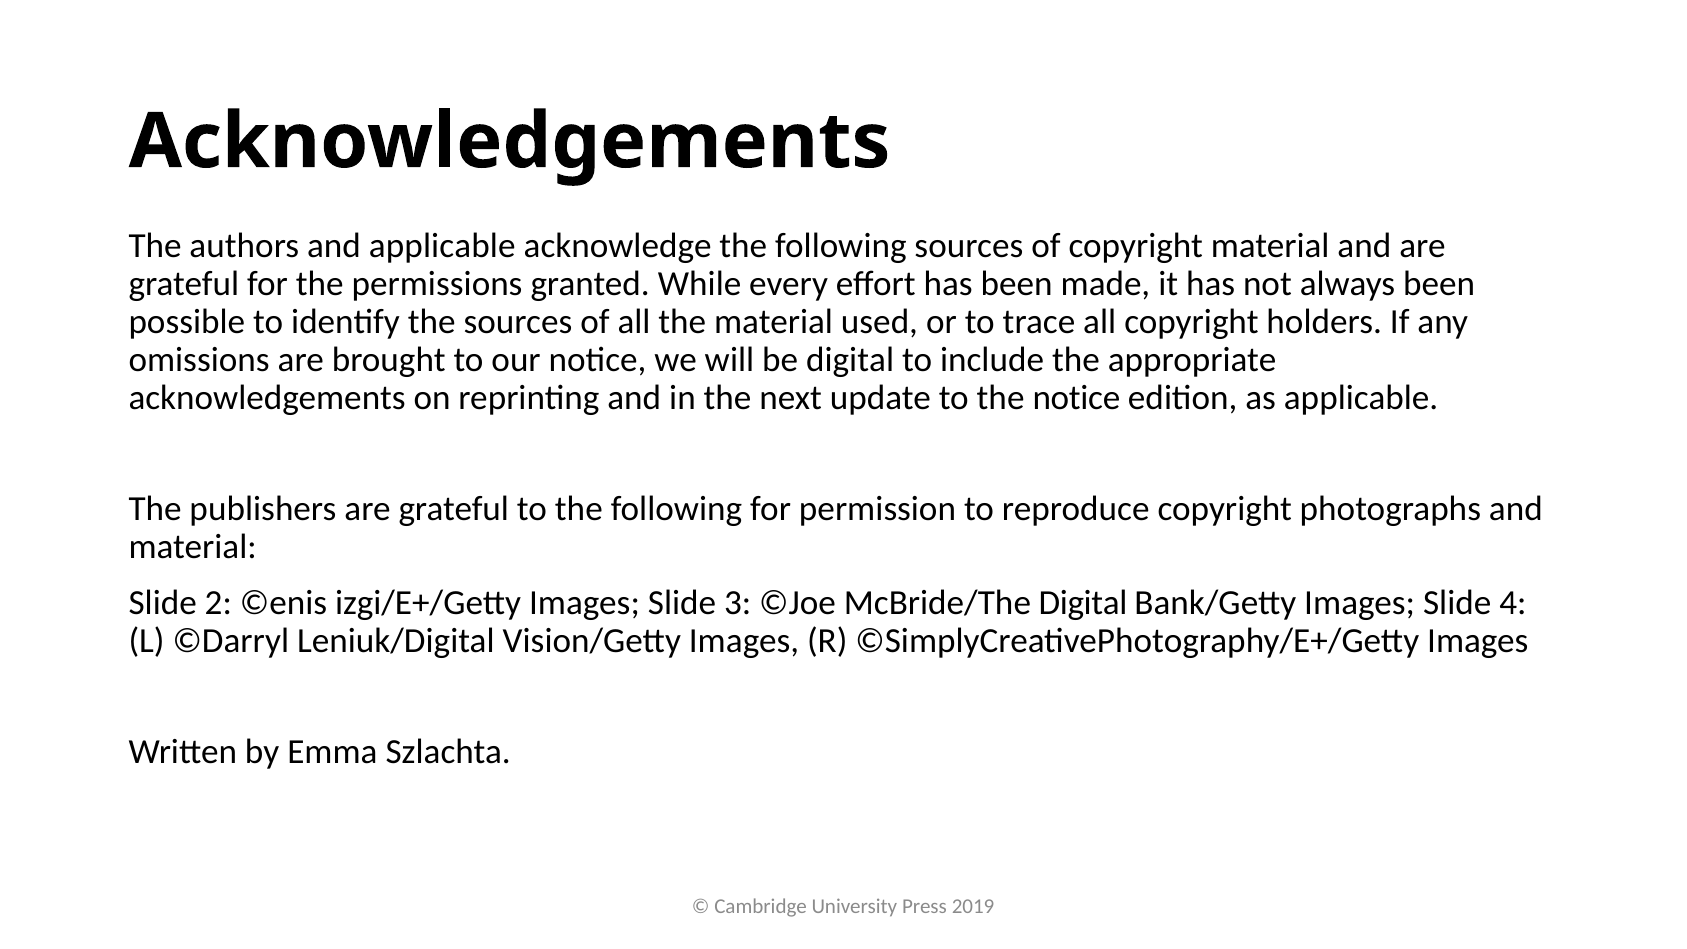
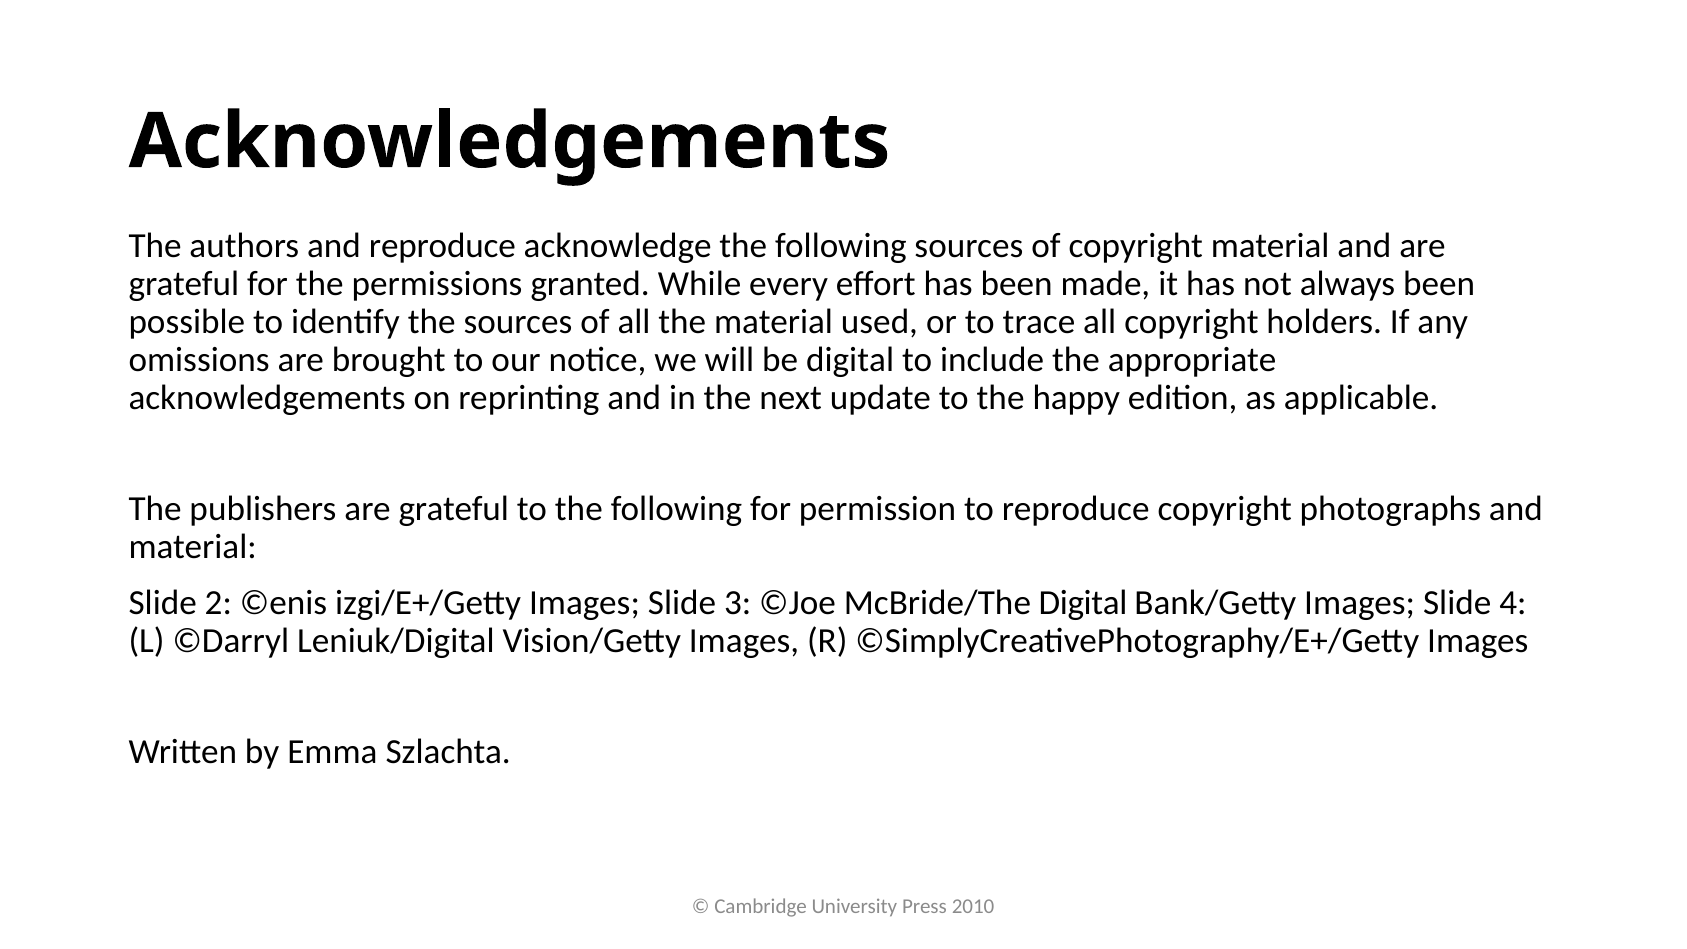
and applicable: applicable -> reproduce (442, 246)
the notice: notice -> happy (1076, 398)
2019: 2019 -> 2010 (973, 906)
